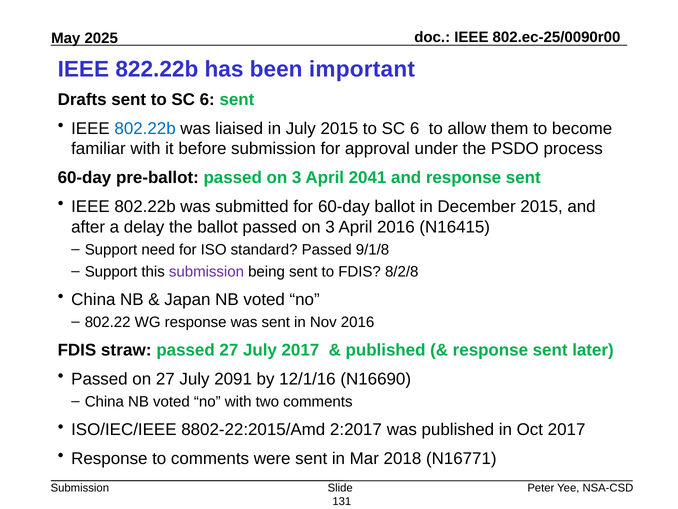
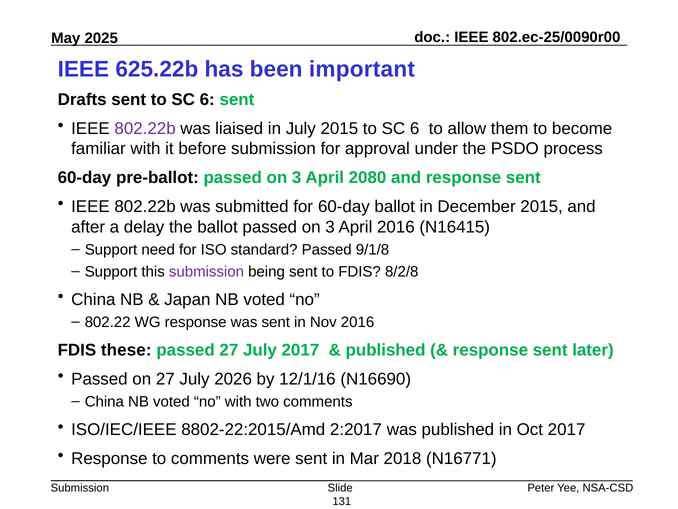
822.22b: 822.22b -> 625.22b (157, 69)
802.22b colour: blue -> purple (145, 128)
2041: 2041 -> 2080 (368, 178)
straw: straw -> these (126, 350)
2091: 2091 -> 2026 (233, 379)
